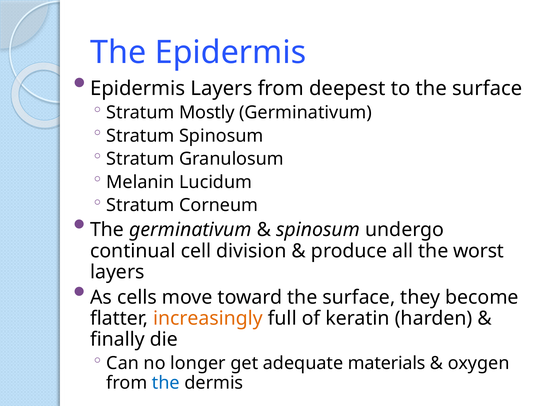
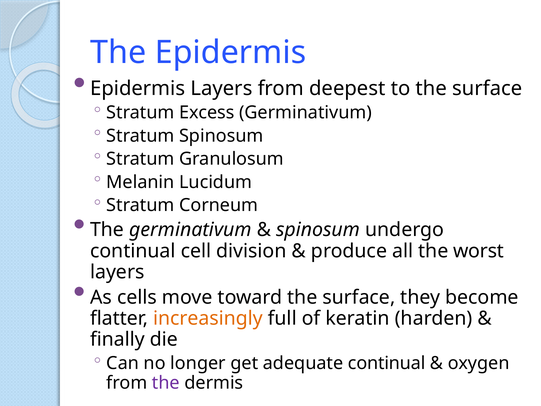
Mostly: Mostly -> Excess (207, 113)
adequate materials: materials -> continual (387, 363)
the colour: blue -> purple (166, 382)
